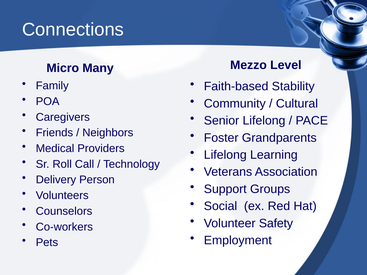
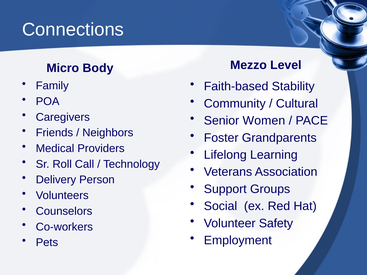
Many: Many -> Body (98, 68)
Senior Lifelong: Lifelong -> Women (264, 121)
